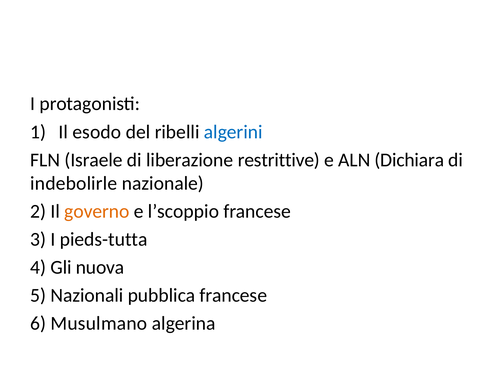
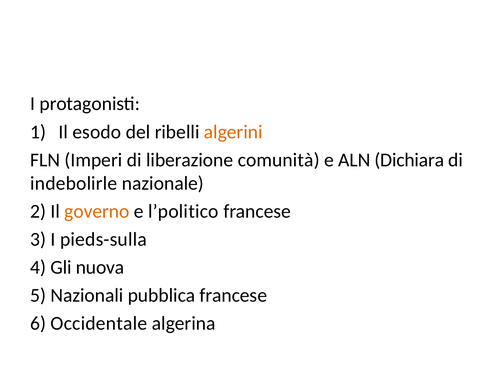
algerini colour: blue -> orange (233, 132)
Israele: Israele -> Imperi (93, 160)
restrittive: restrittive -> comunità (279, 160)
l’scoppio: l’scoppio -> l’politico (183, 211)
pieds-tutta: pieds-tutta -> pieds-sulla (104, 239)
Musulmano: Musulmano -> Occidentale (99, 324)
